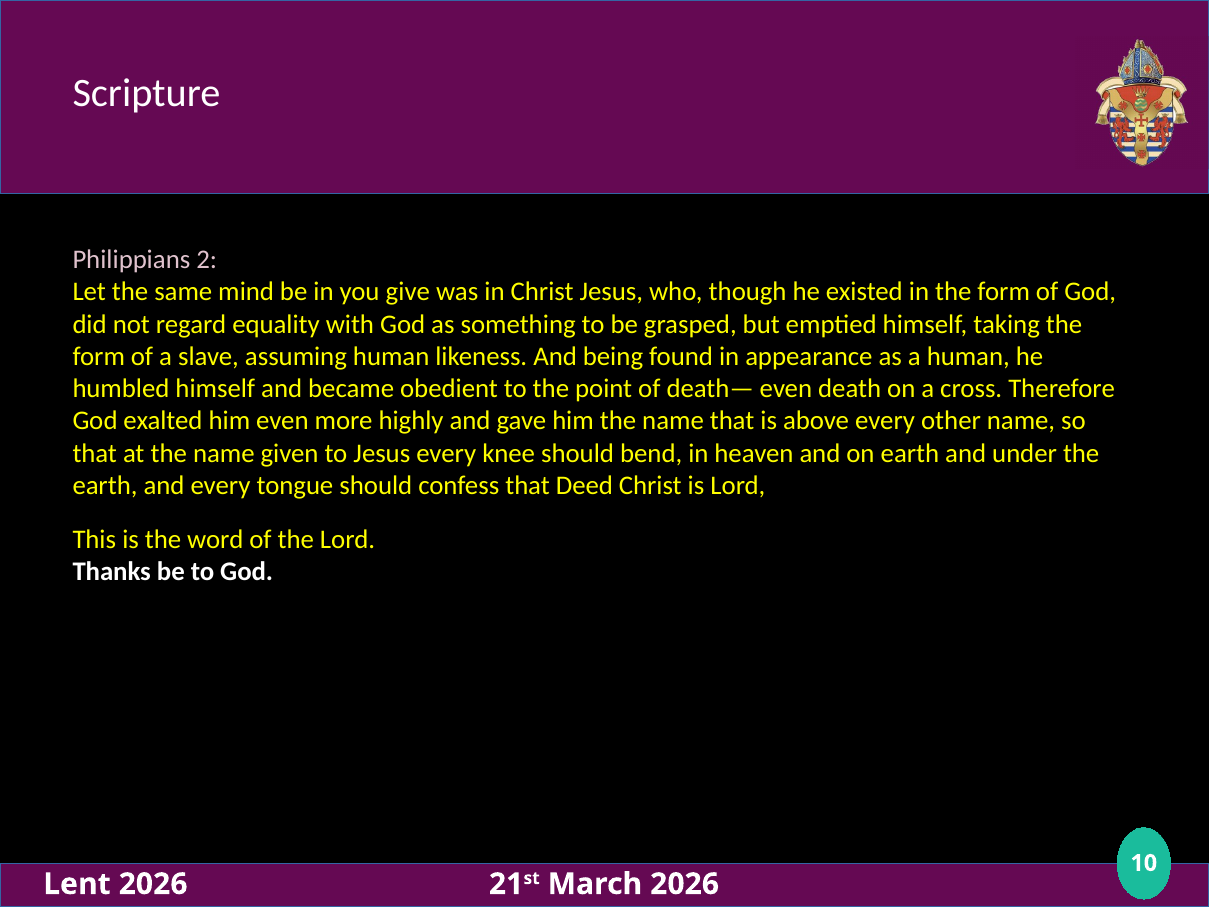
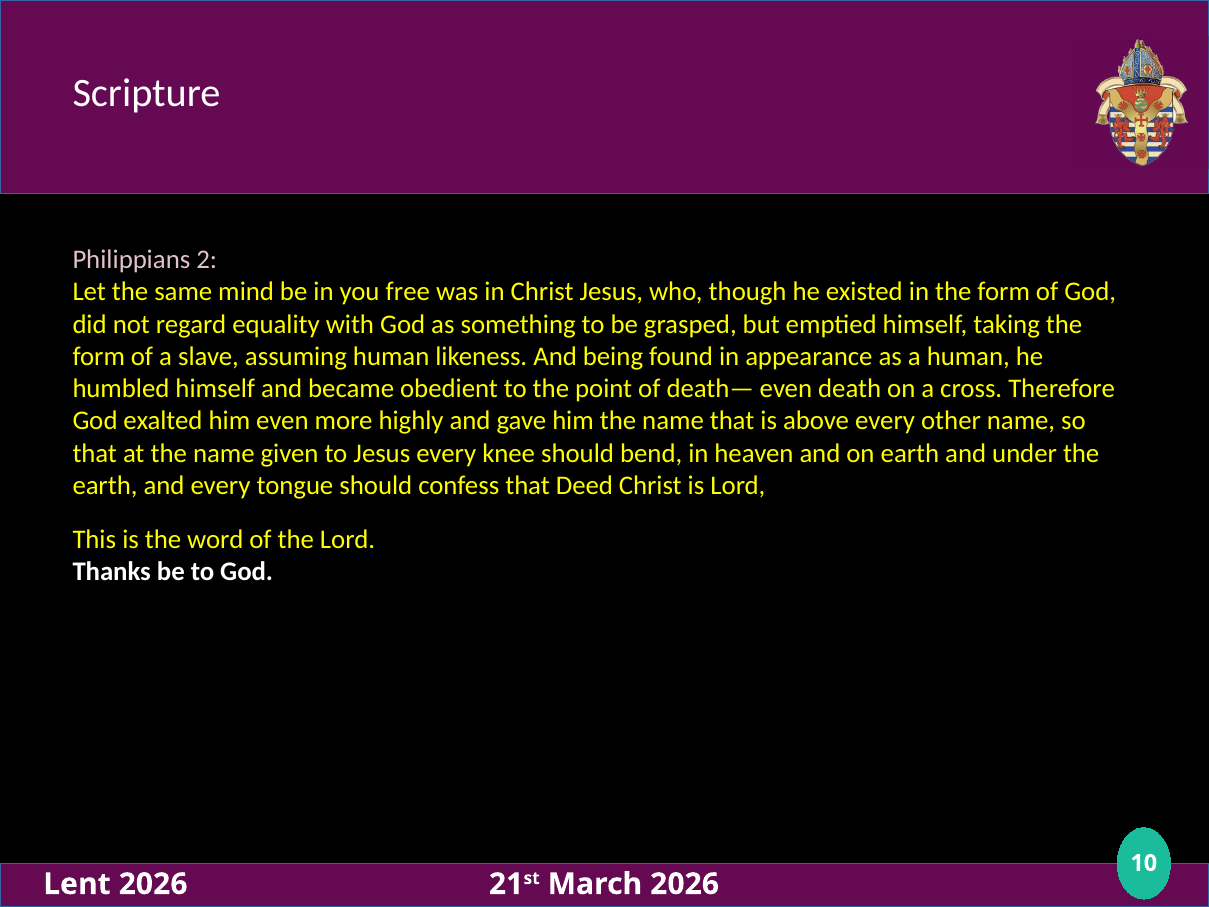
give: give -> free (408, 292)
